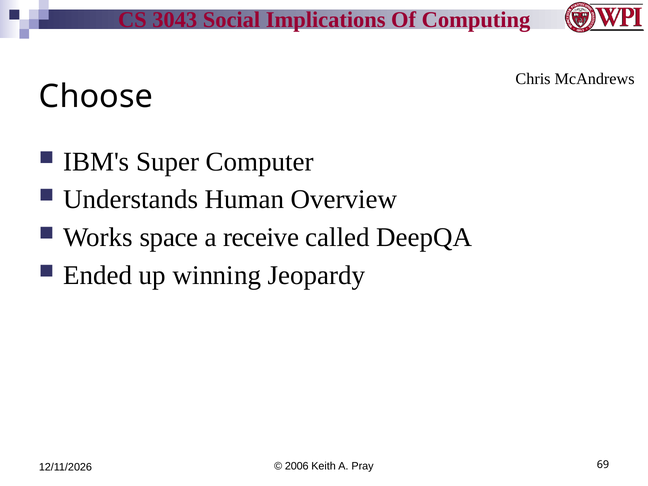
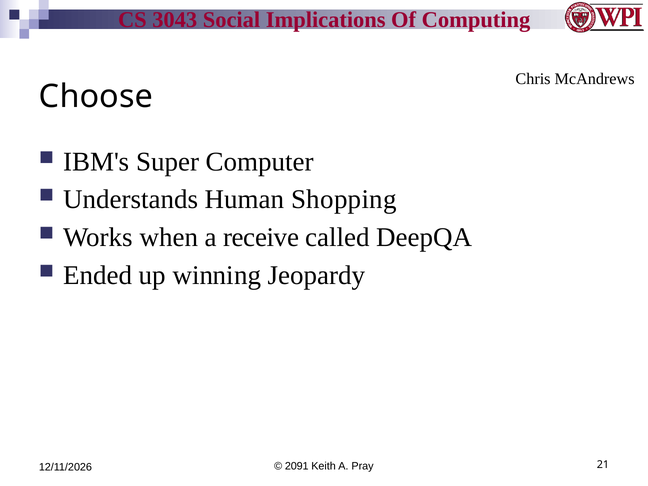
Overview: Overview -> Shopping (344, 200)
space: space -> when (169, 237)
2006: 2006 -> 2091 (297, 466)
69: 69 -> 21 (603, 464)
